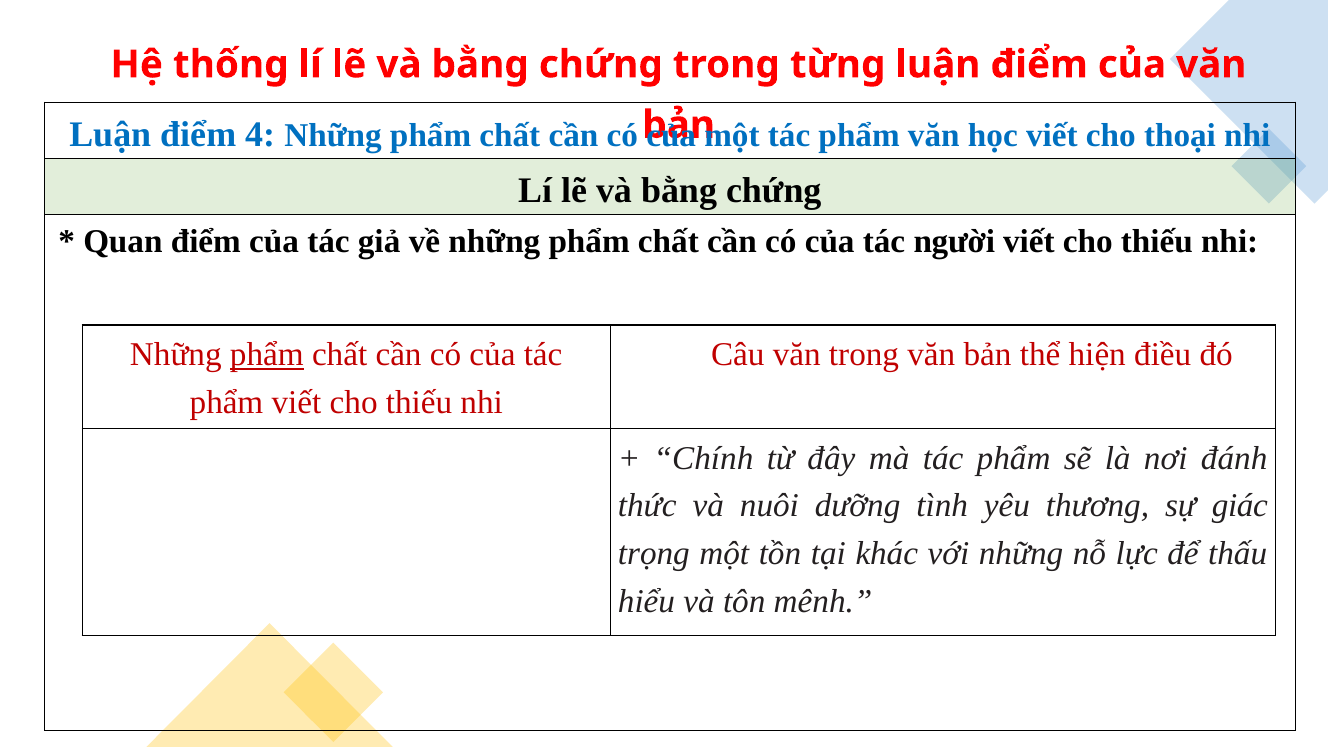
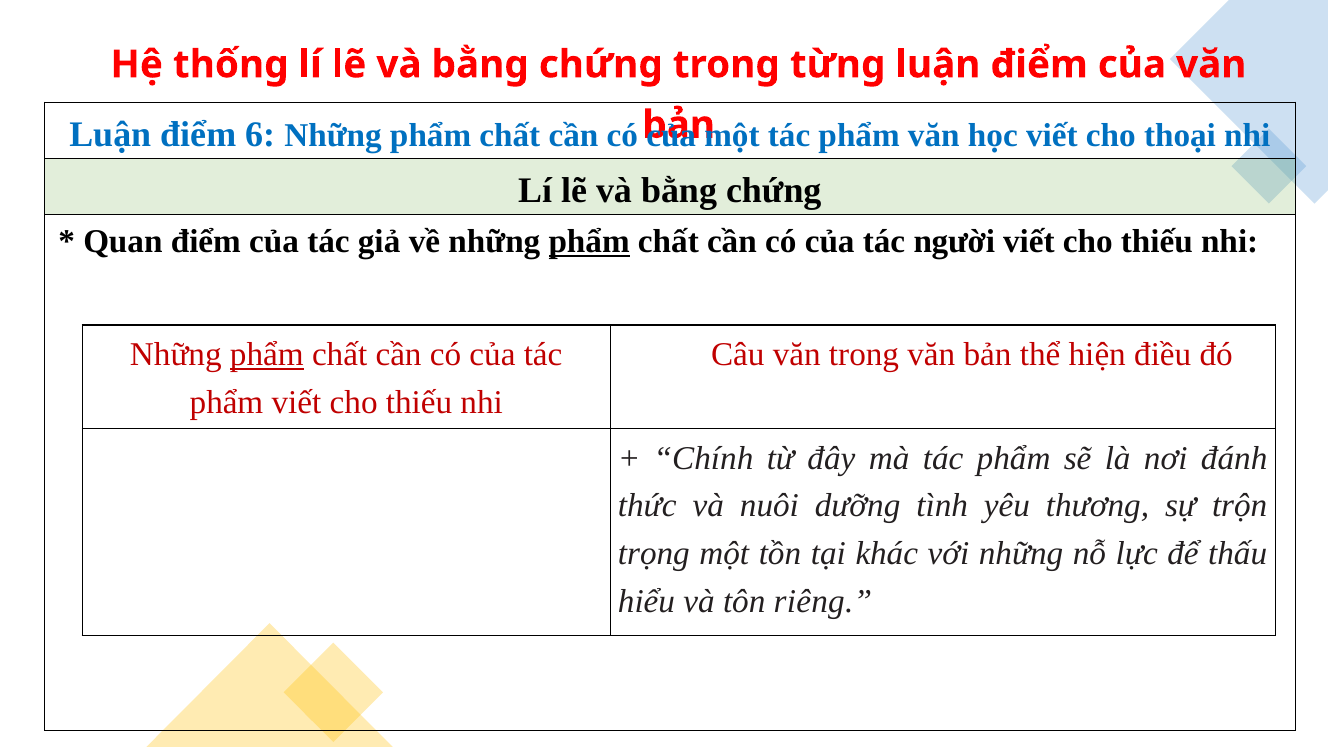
4: 4 -> 6 (260, 134)
phẩm underline: none -> present (589, 242)
giác: giác -> trộn (1240, 506)
mênh: mênh -> riêng (823, 601)
